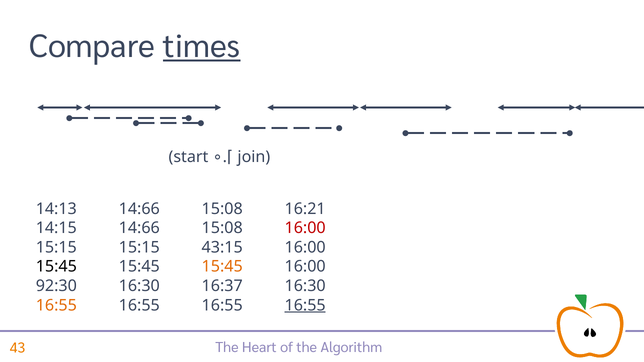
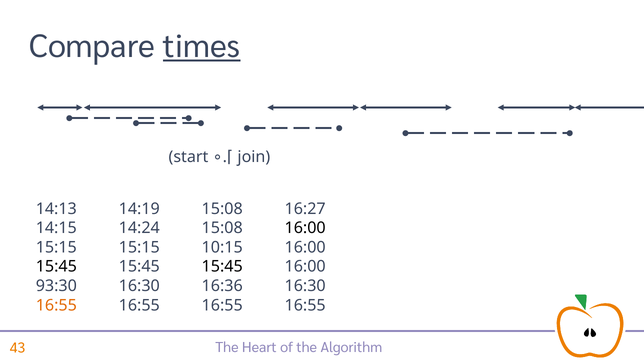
14:13 14:66: 14:66 -> 14:19 (139, 209)
16:21: 16:21 -> 16:27 (305, 209)
14:15 14:66: 14:66 -> 14:24 (139, 228)
16:00 colour: red -> black (305, 228)
43:15: 43:15 -> 10:15 (222, 248)
15:45 colour: orange -> black (222, 267)
92:30: 92:30 -> 93:30 (56, 286)
16:37: 16:37 -> 16:36 (222, 286)
16:55 underline: present -> none (305, 305)
